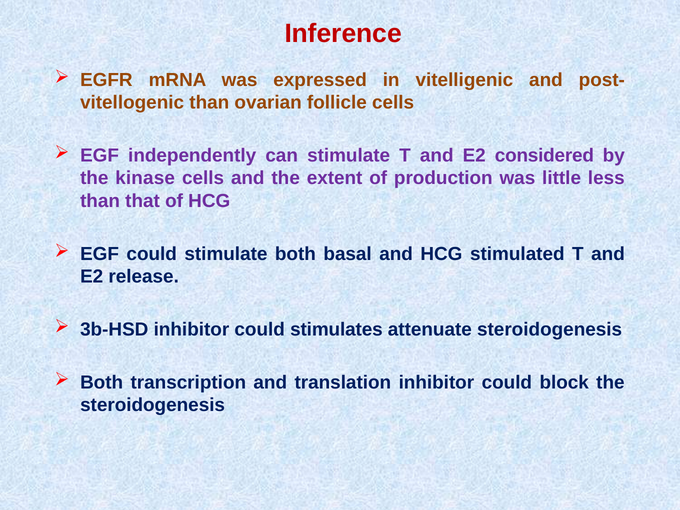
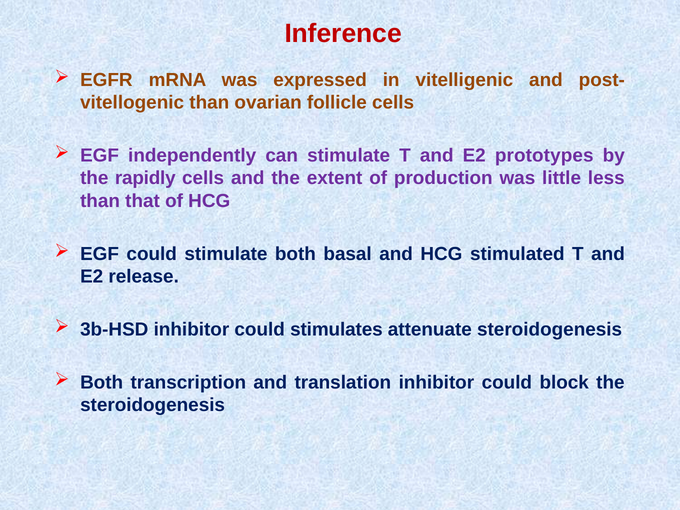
considered: considered -> prototypes (544, 155)
kinase: kinase -> rapidly (145, 178)
